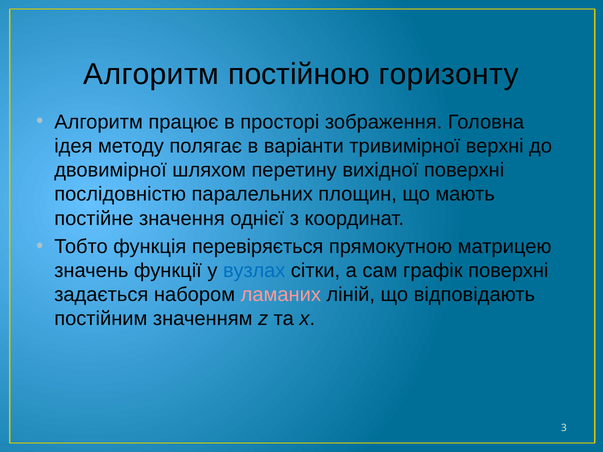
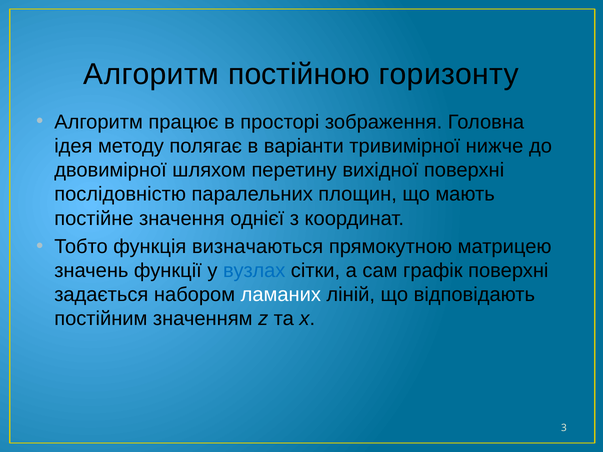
верхні: верхні -> нижче (495, 146)
перевіряється: перевіряється -> визначаються (258, 247)
ламаних colour: pink -> white (281, 295)
